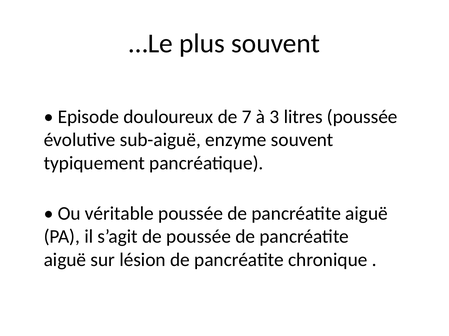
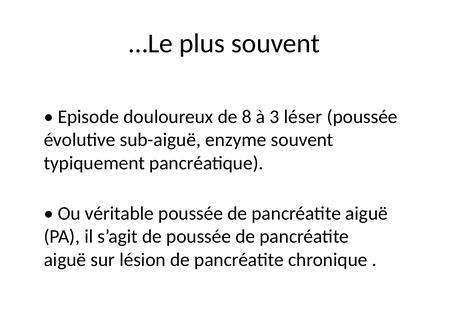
7: 7 -> 8 (247, 117)
litres: litres -> léser (303, 117)
